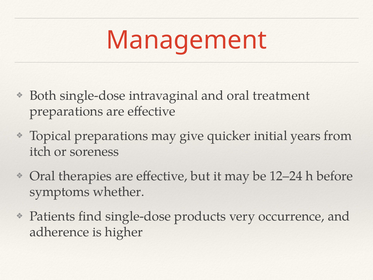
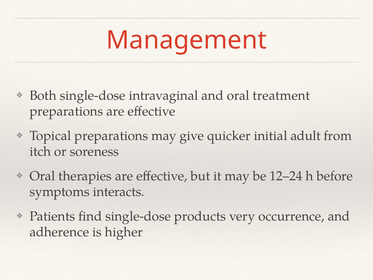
years: years -> adult (306, 136)
whether: whether -> interacts (119, 192)
